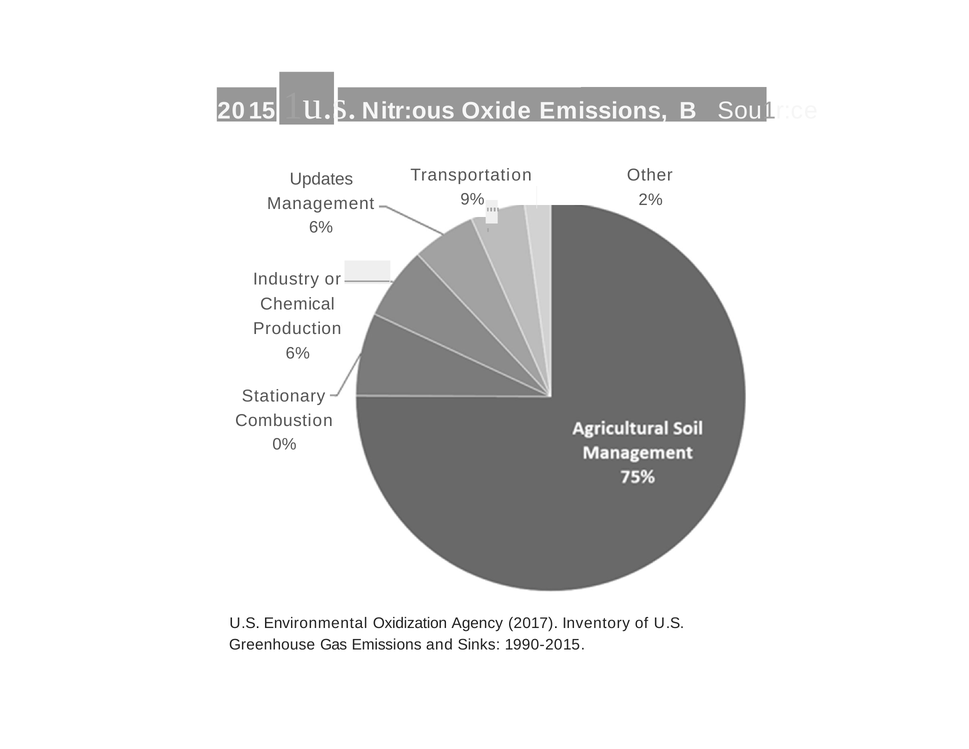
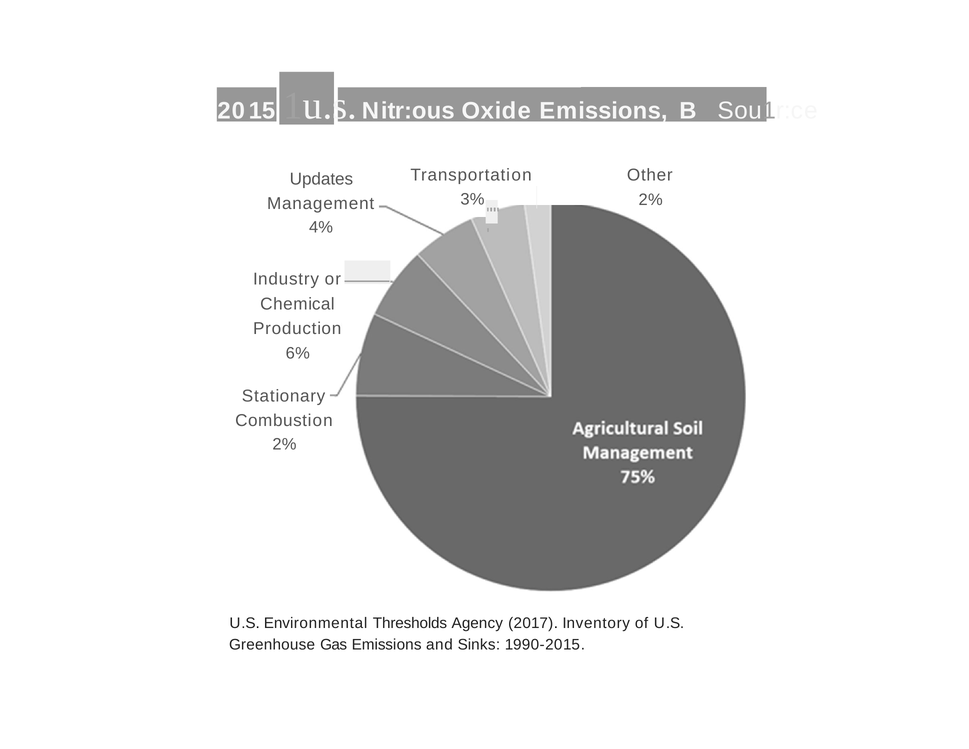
9%: 9% -> 3% (472, 199)
6%: 6% -> 4% (321, 227)
0%: 0% -> 2% (284, 444)
Oxidization: Oxidization -> Thresholds (410, 623)
